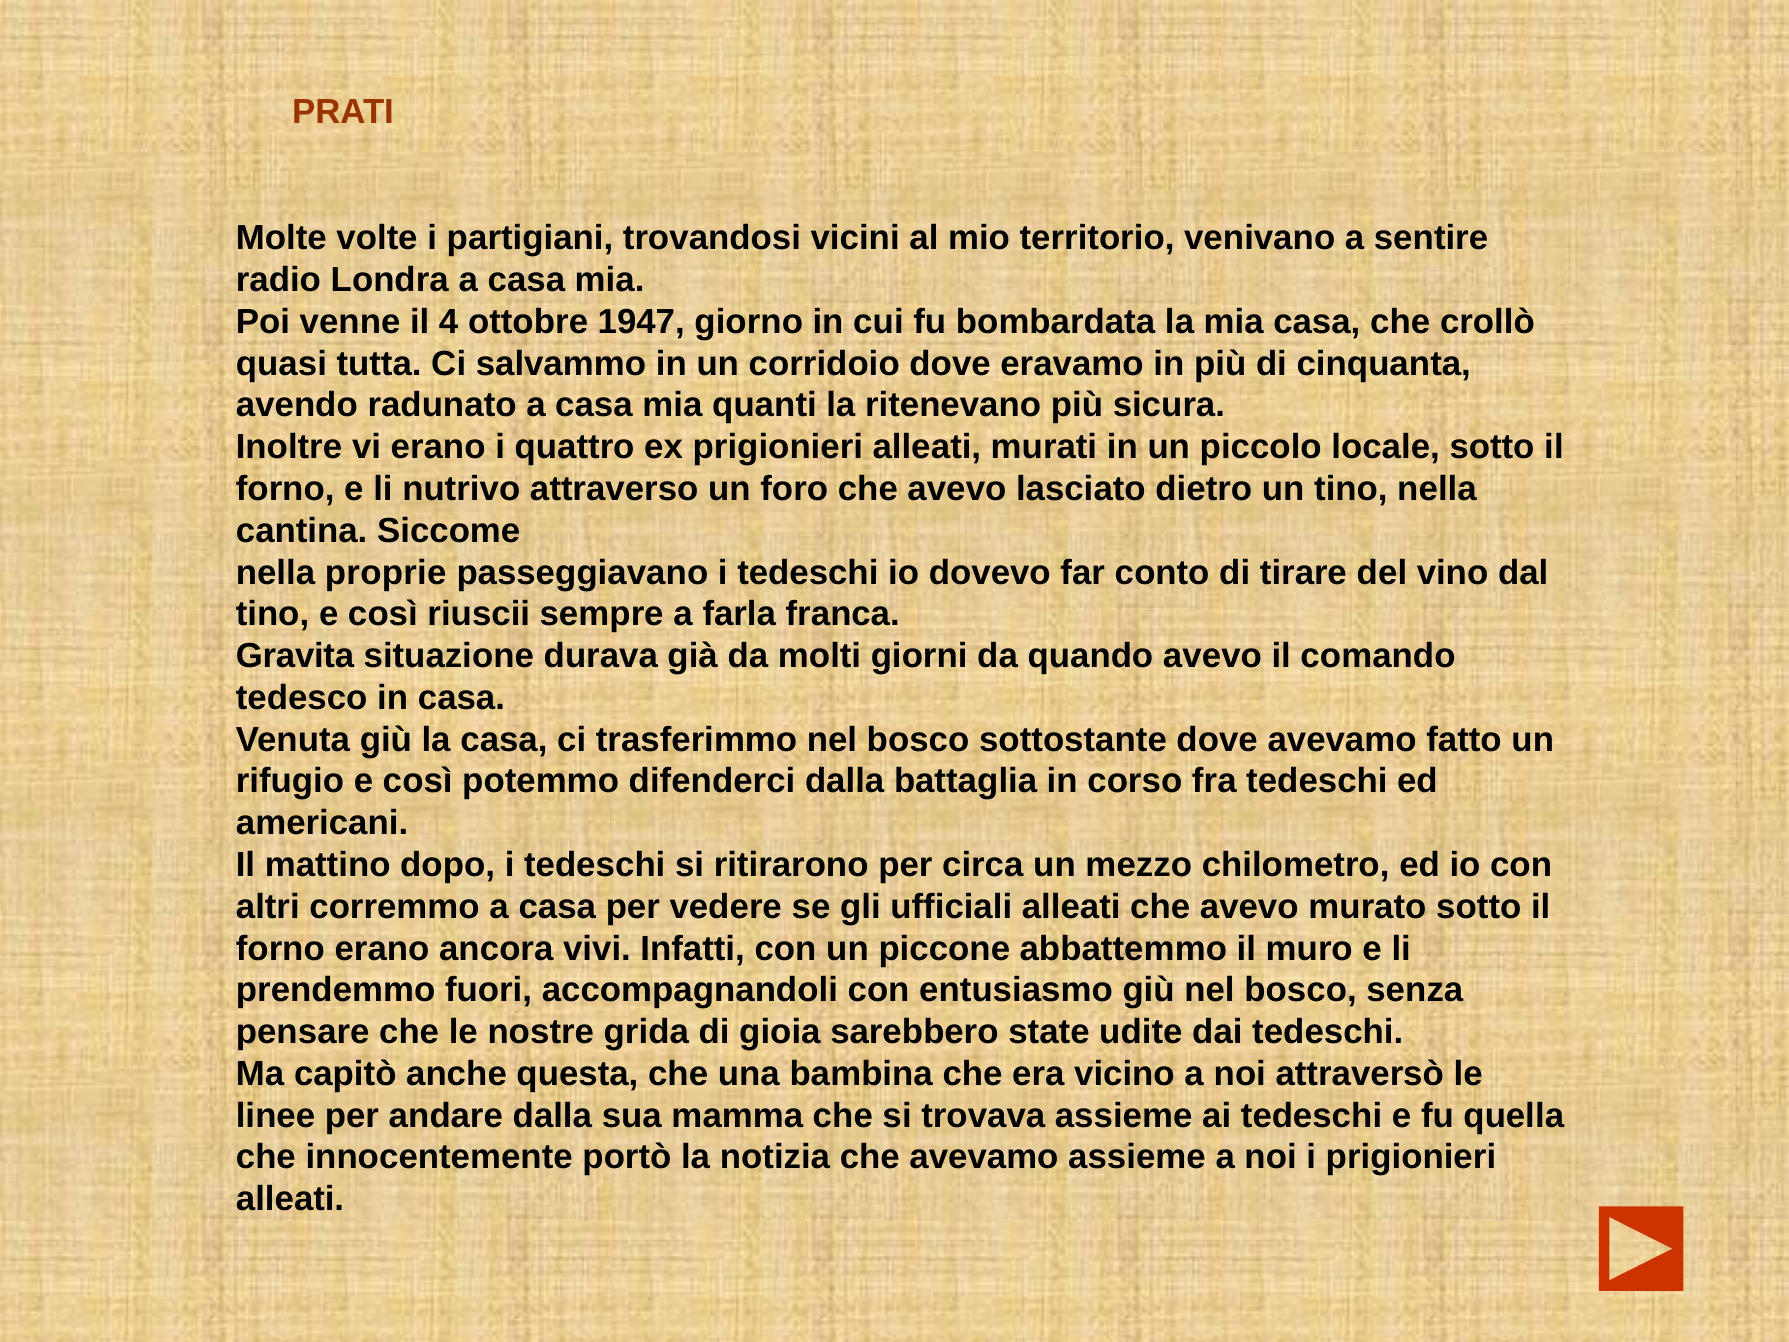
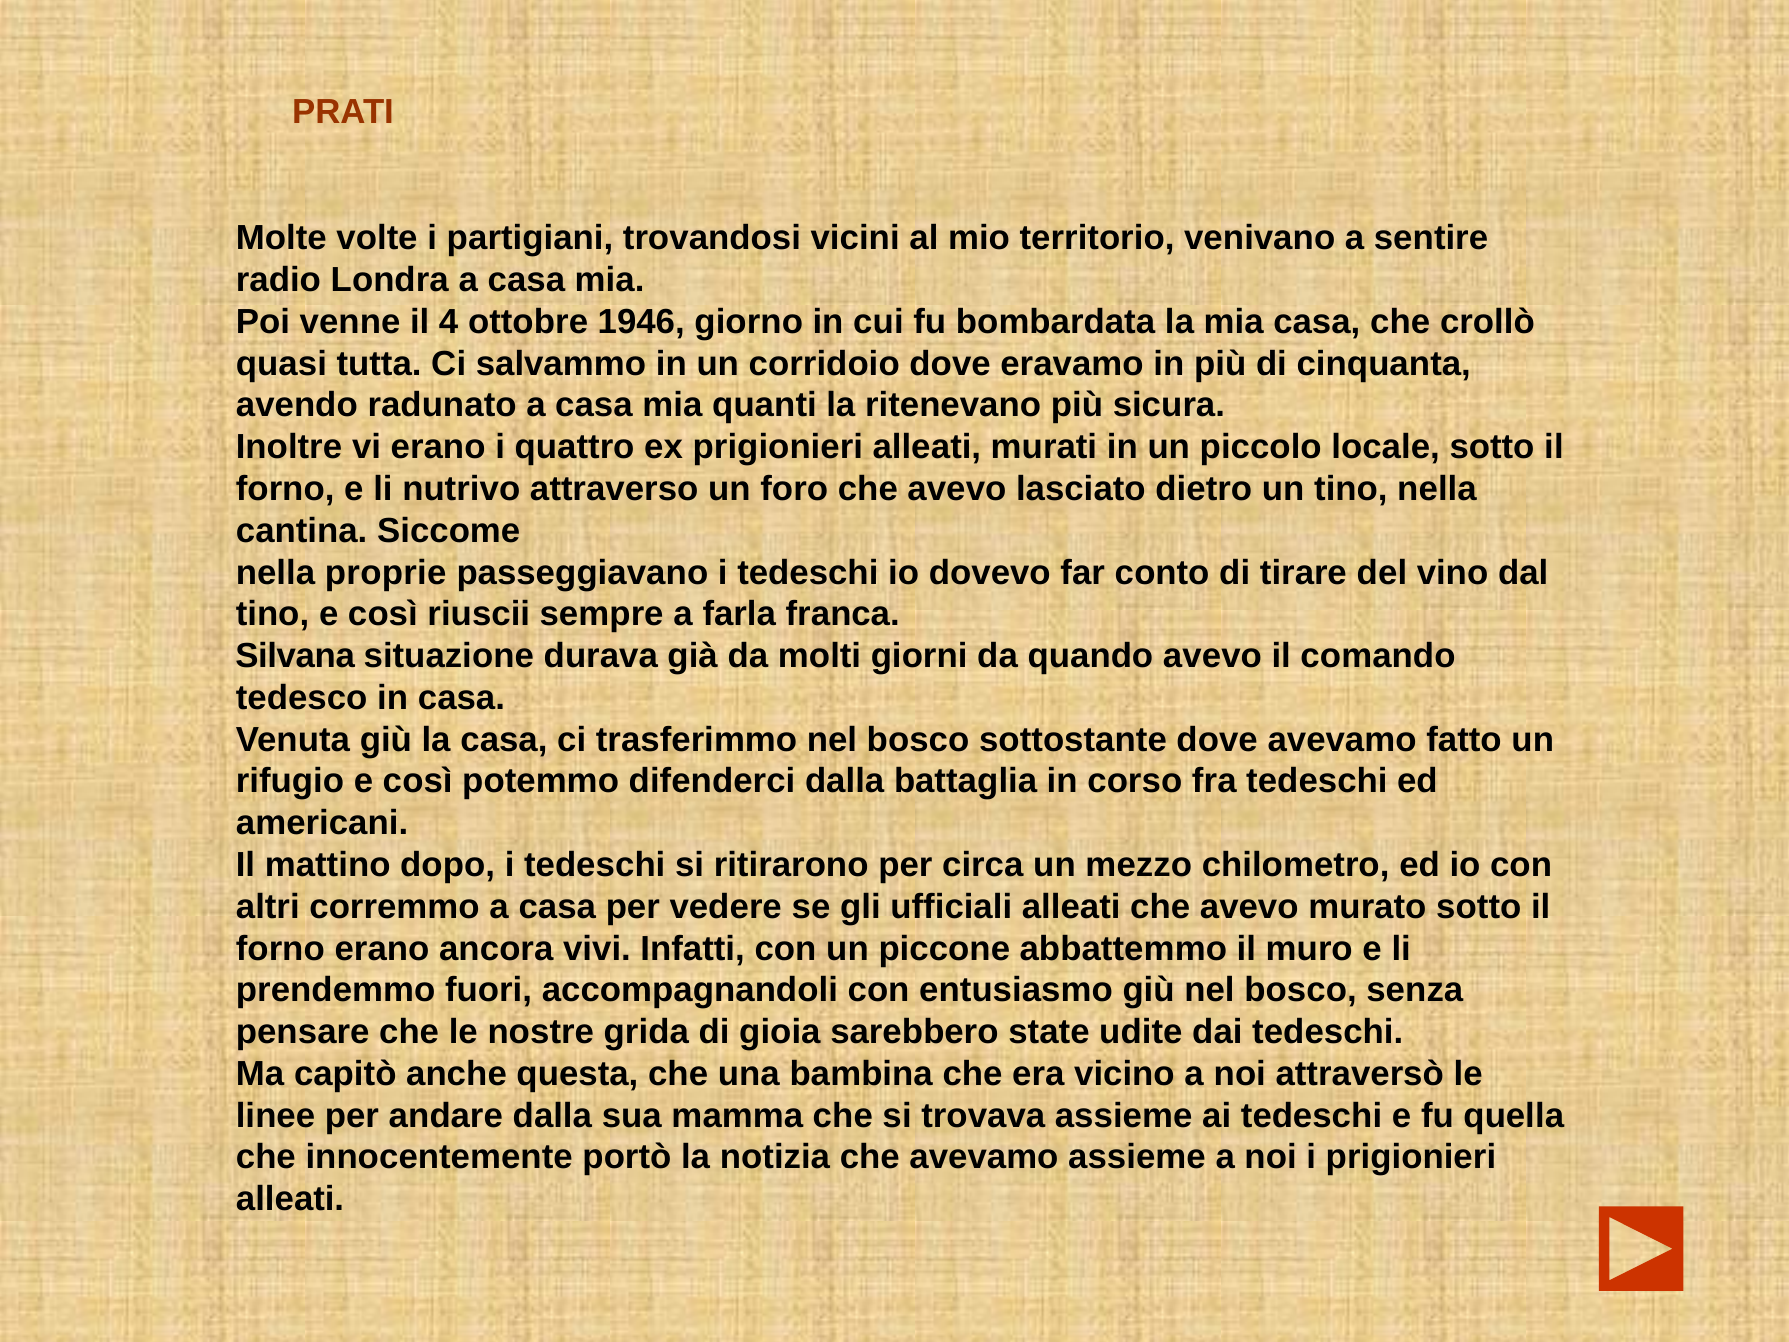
1947: 1947 -> 1946 (641, 322)
Gravita: Gravita -> Silvana (295, 656)
